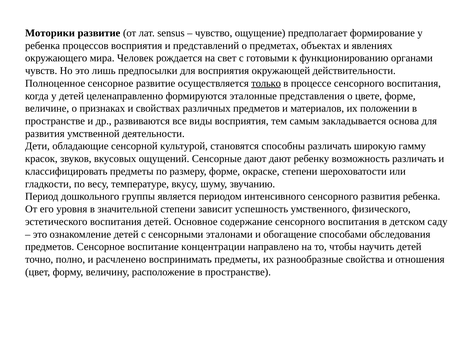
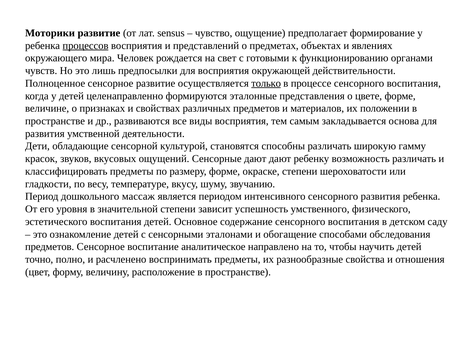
процессов underline: none -> present (86, 46)
группы: группы -> массаж (138, 197)
концентрации: концентрации -> аналитическое (213, 247)
